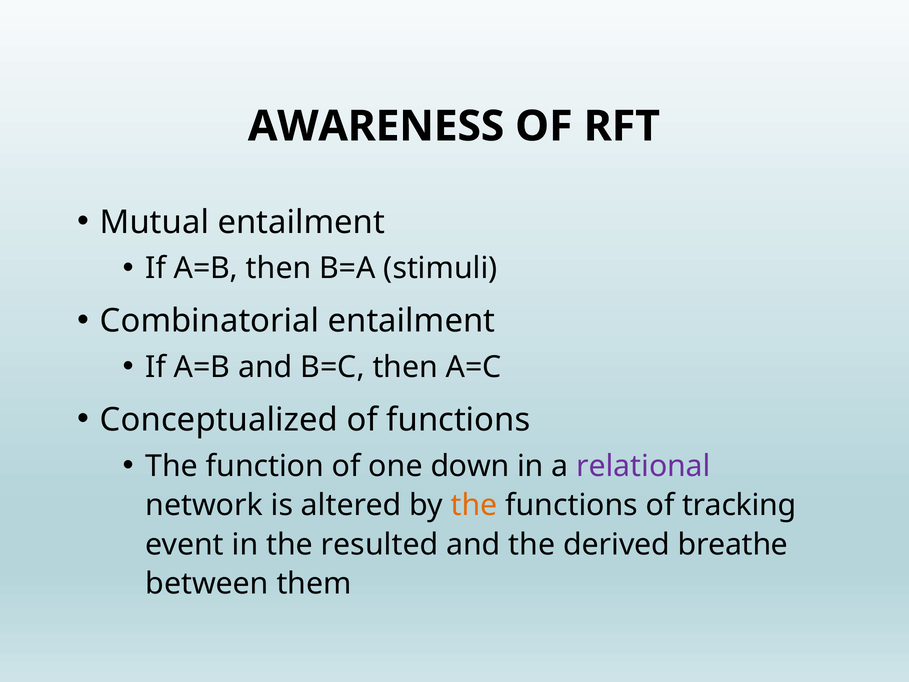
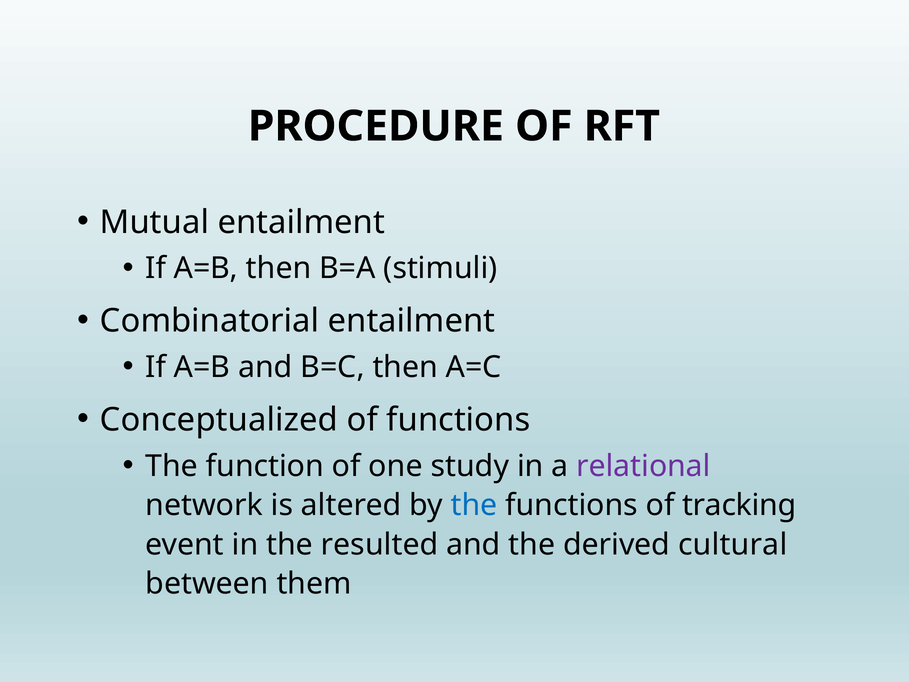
AWARENESS: AWARENESS -> PROCEDURE (376, 126)
down: down -> study (470, 466)
the colour: orange -> blue (474, 505)
breathe: breathe -> cultural (733, 544)
